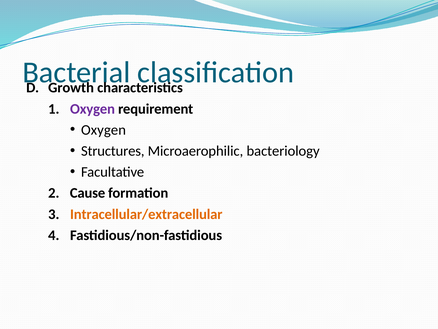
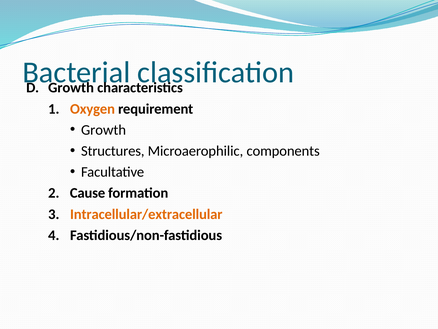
Oxygen colour: purple -> orange (92, 109)
Oxygen: Oxygen -> Growth (104, 130)
bacteriology: bacteriology -> components (283, 151)
